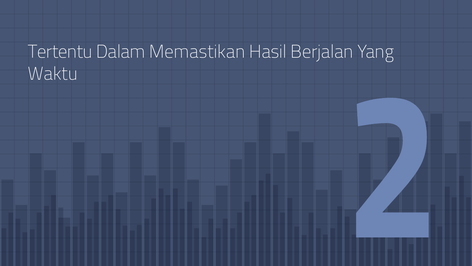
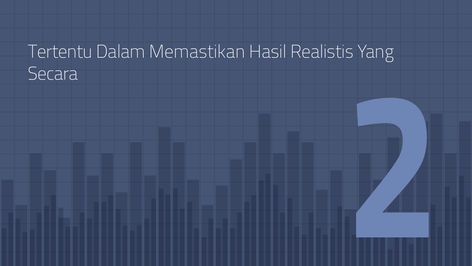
Berjalan: Berjalan -> Realistis (322, 52)
Waktu: Waktu -> Secara (53, 74)
